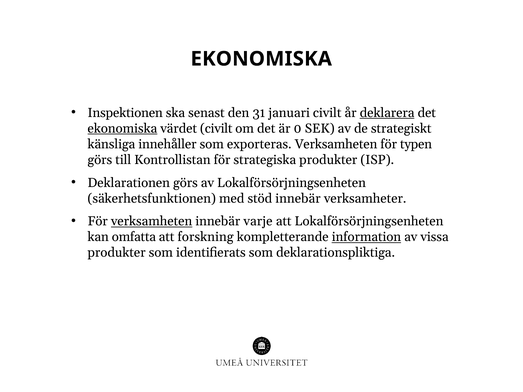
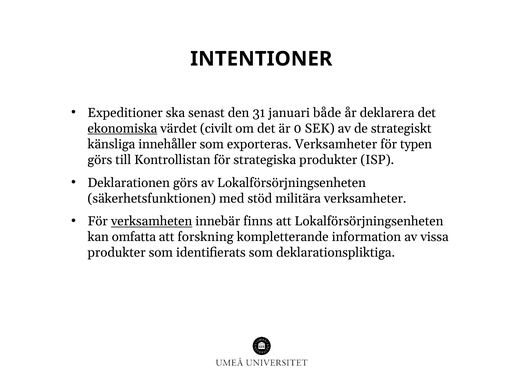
EKONOMISKA: EKONOMISKA -> INTENTIONER (261, 59)
Inspektionen: Inspektionen -> Expeditioner (125, 113)
januari civilt: civilt -> både (327, 113)
deklarera underline: present -> none (387, 113)
exporteras Verksamheten: Verksamheten -> Verksamheter (336, 144)
stöd innebär: innebär -> militära (298, 199)
varje: varje -> finns (258, 221)
information underline: present -> none (366, 237)
